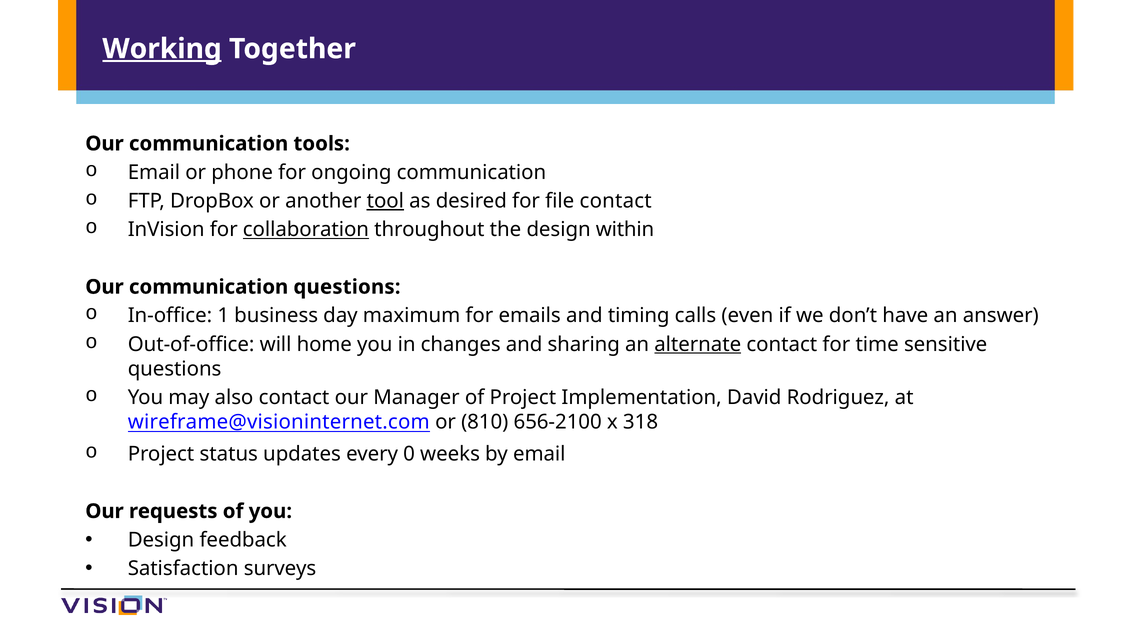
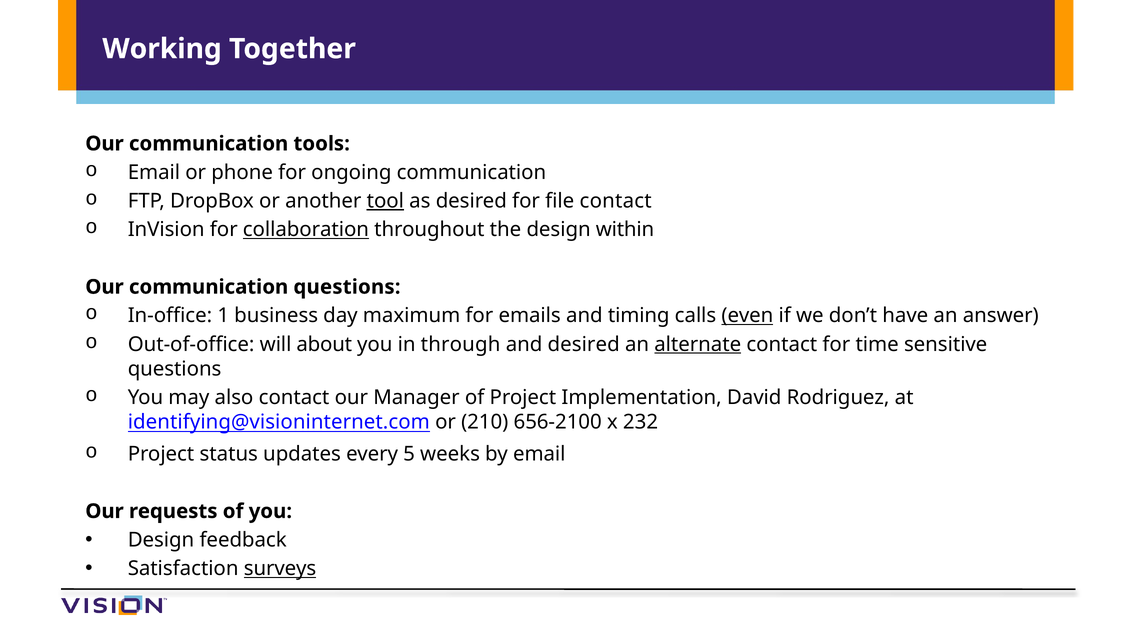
Working underline: present -> none (162, 49)
even underline: none -> present (747, 316)
home: home -> about (324, 344)
changes: changes -> through (461, 344)
and sharing: sharing -> desired (584, 344)
wireframe@visioninternet.com: wireframe@visioninternet.com -> identifying@visioninternet.com (279, 422)
810: 810 -> 210 (485, 422)
318: 318 -> 232 (641, 422)
0: 0 -> 5 (409, 454)
surveys underline: none -> present (280, 568)
